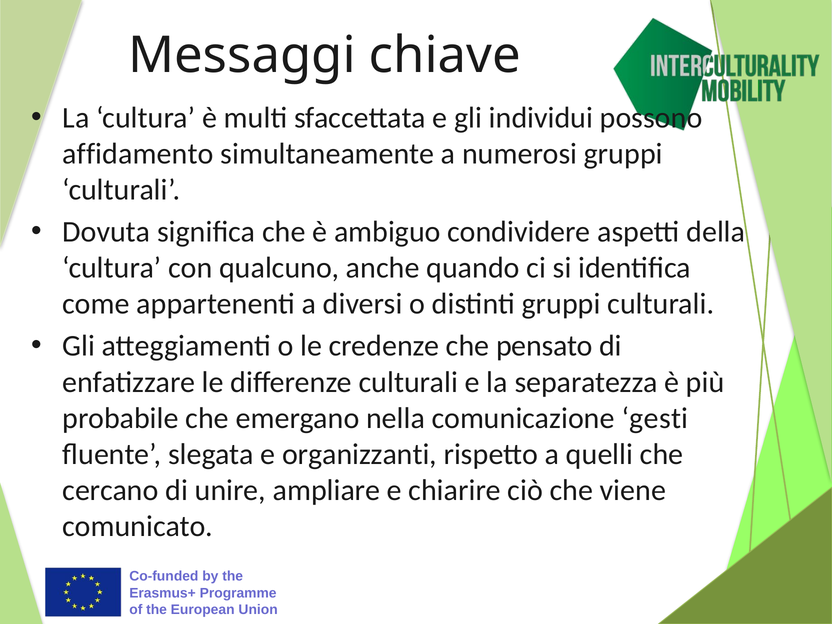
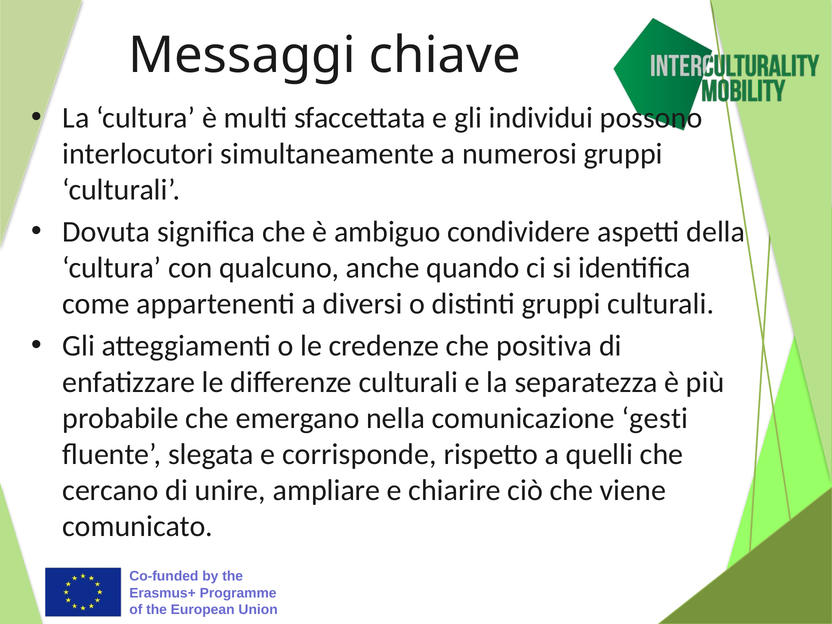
affidamento: affidamento -> interlocutori (138, 154)
pensato: pensato -> positiva (544, 346)
organizzanti: organizzanti -> corrisponde (359, 454)
